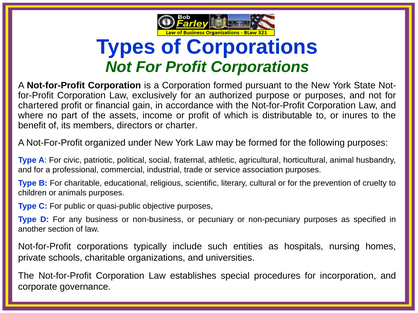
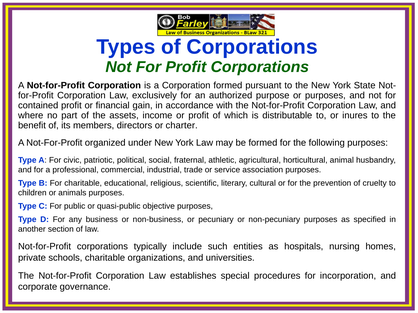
chartered: chartered -> contained (38, 106)
